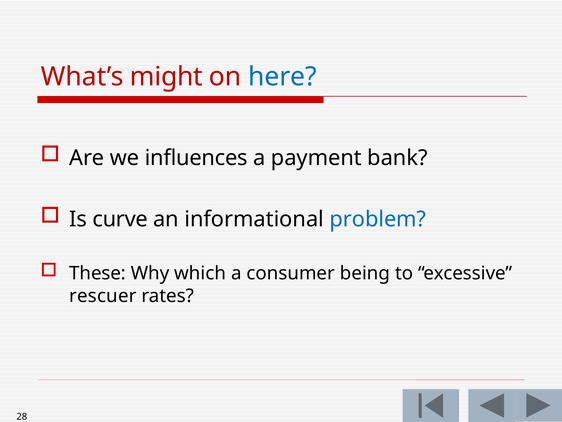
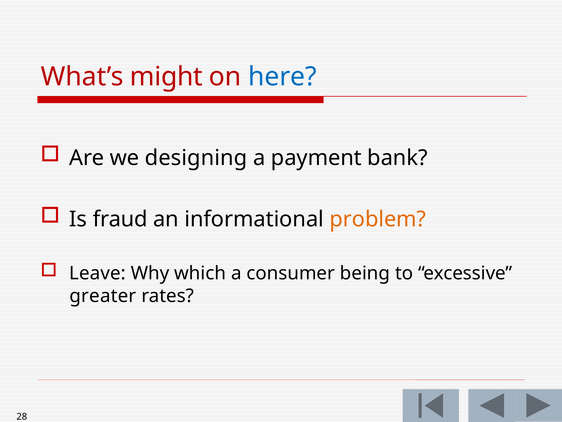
influences: influences -> designing (196, 158)
curve: curve -> fraud (120, 219)
problem colour: blue -> orange (378, 219)
These: These -> Leave (98, 273)
rescuer: rescuer -> greater (103, 295)
